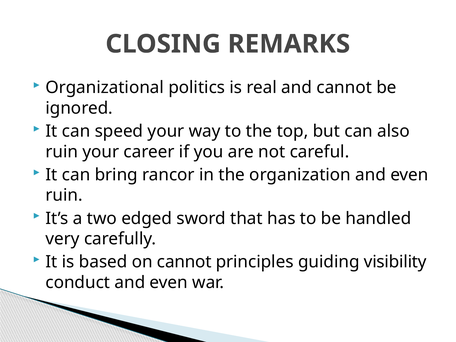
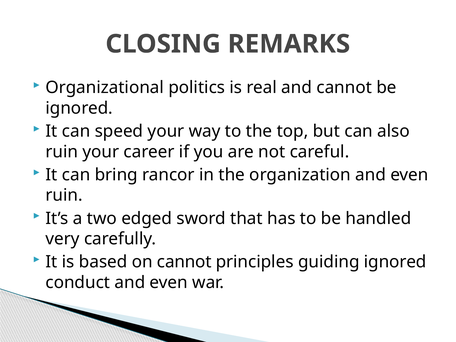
guiding visibility: visibility -> ignored (395, 262)
